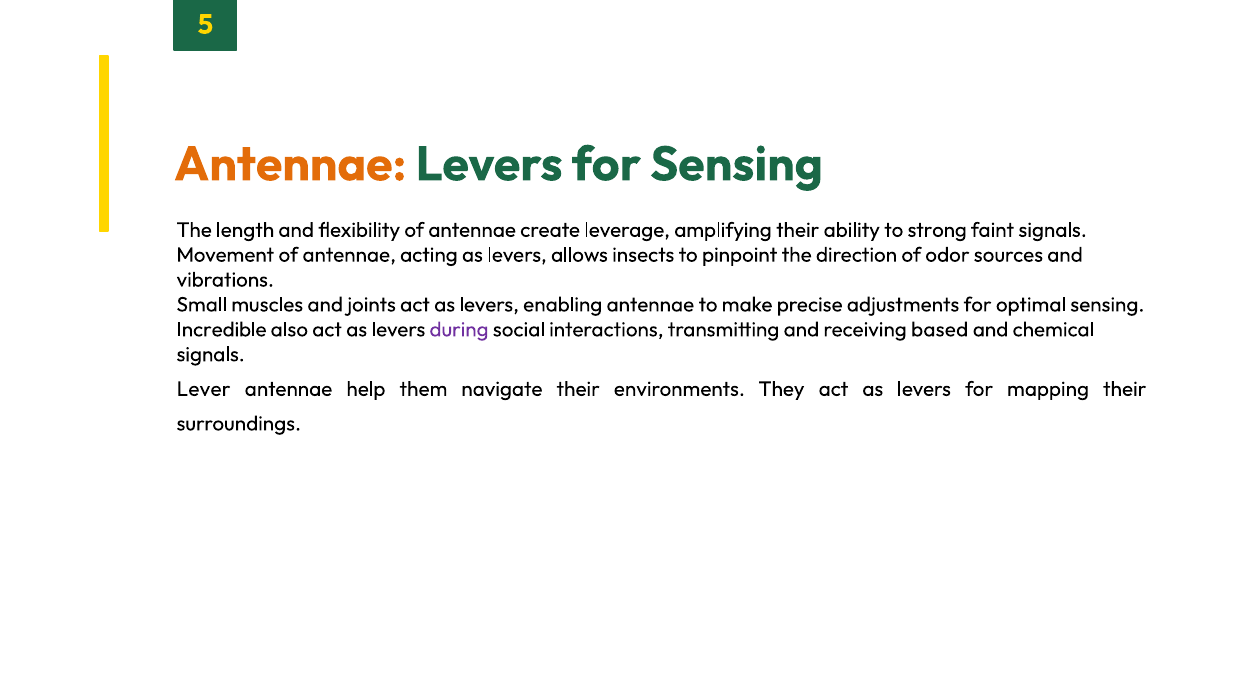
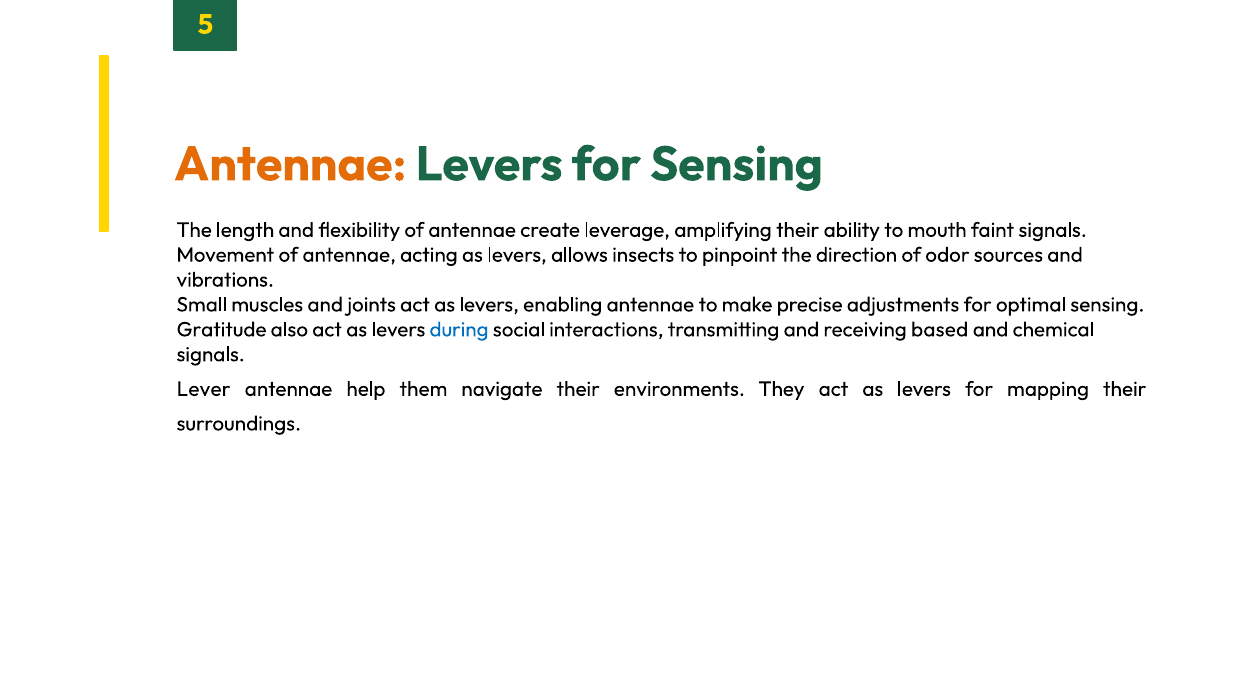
strong: strong -> mouth (937, 230)
Incredible: Incredible -> Gratitude (222, 330)
during colour: purple -> blue (459, 330)
